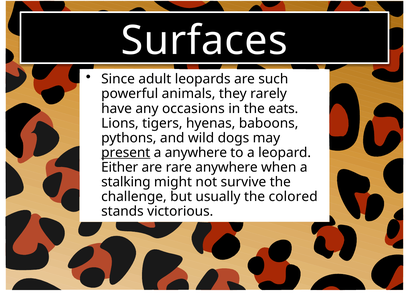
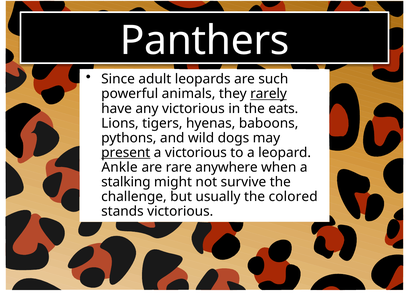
Surfaces: Surfaces -> Panthers (205, 41)
rarely underline: none -> present (269, 94)
any occasions: occasions -> victorious (193, 109)
a anywhere: anywhere -> victorious (196, 153)
Either: Either -> Ankle (120, 168)
